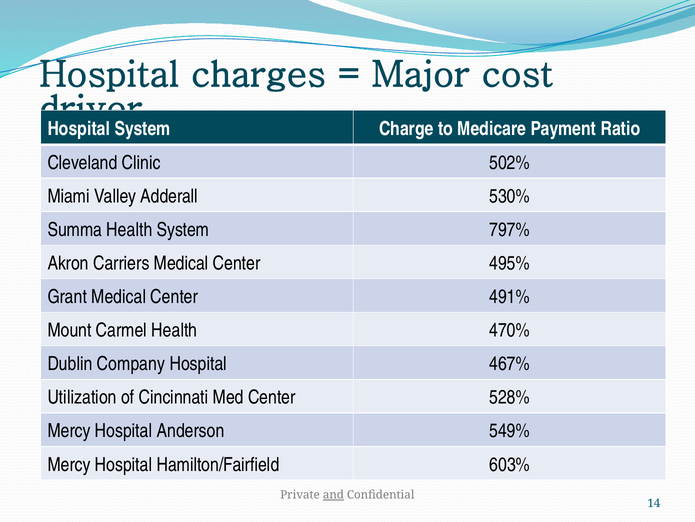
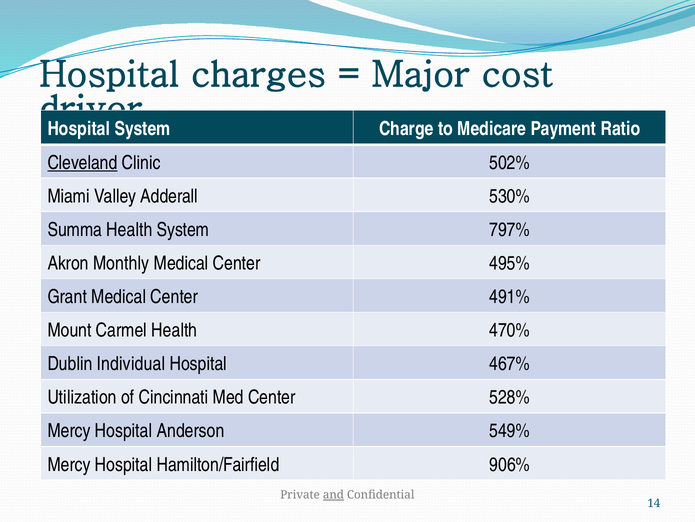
Cleveland underline: none -> present (82, 163)
Carriers: Carriers -> Monthly (121, 263)
Company: Company -> Individual (131, 363)
603%: 603% -> 906% (510, 464)
